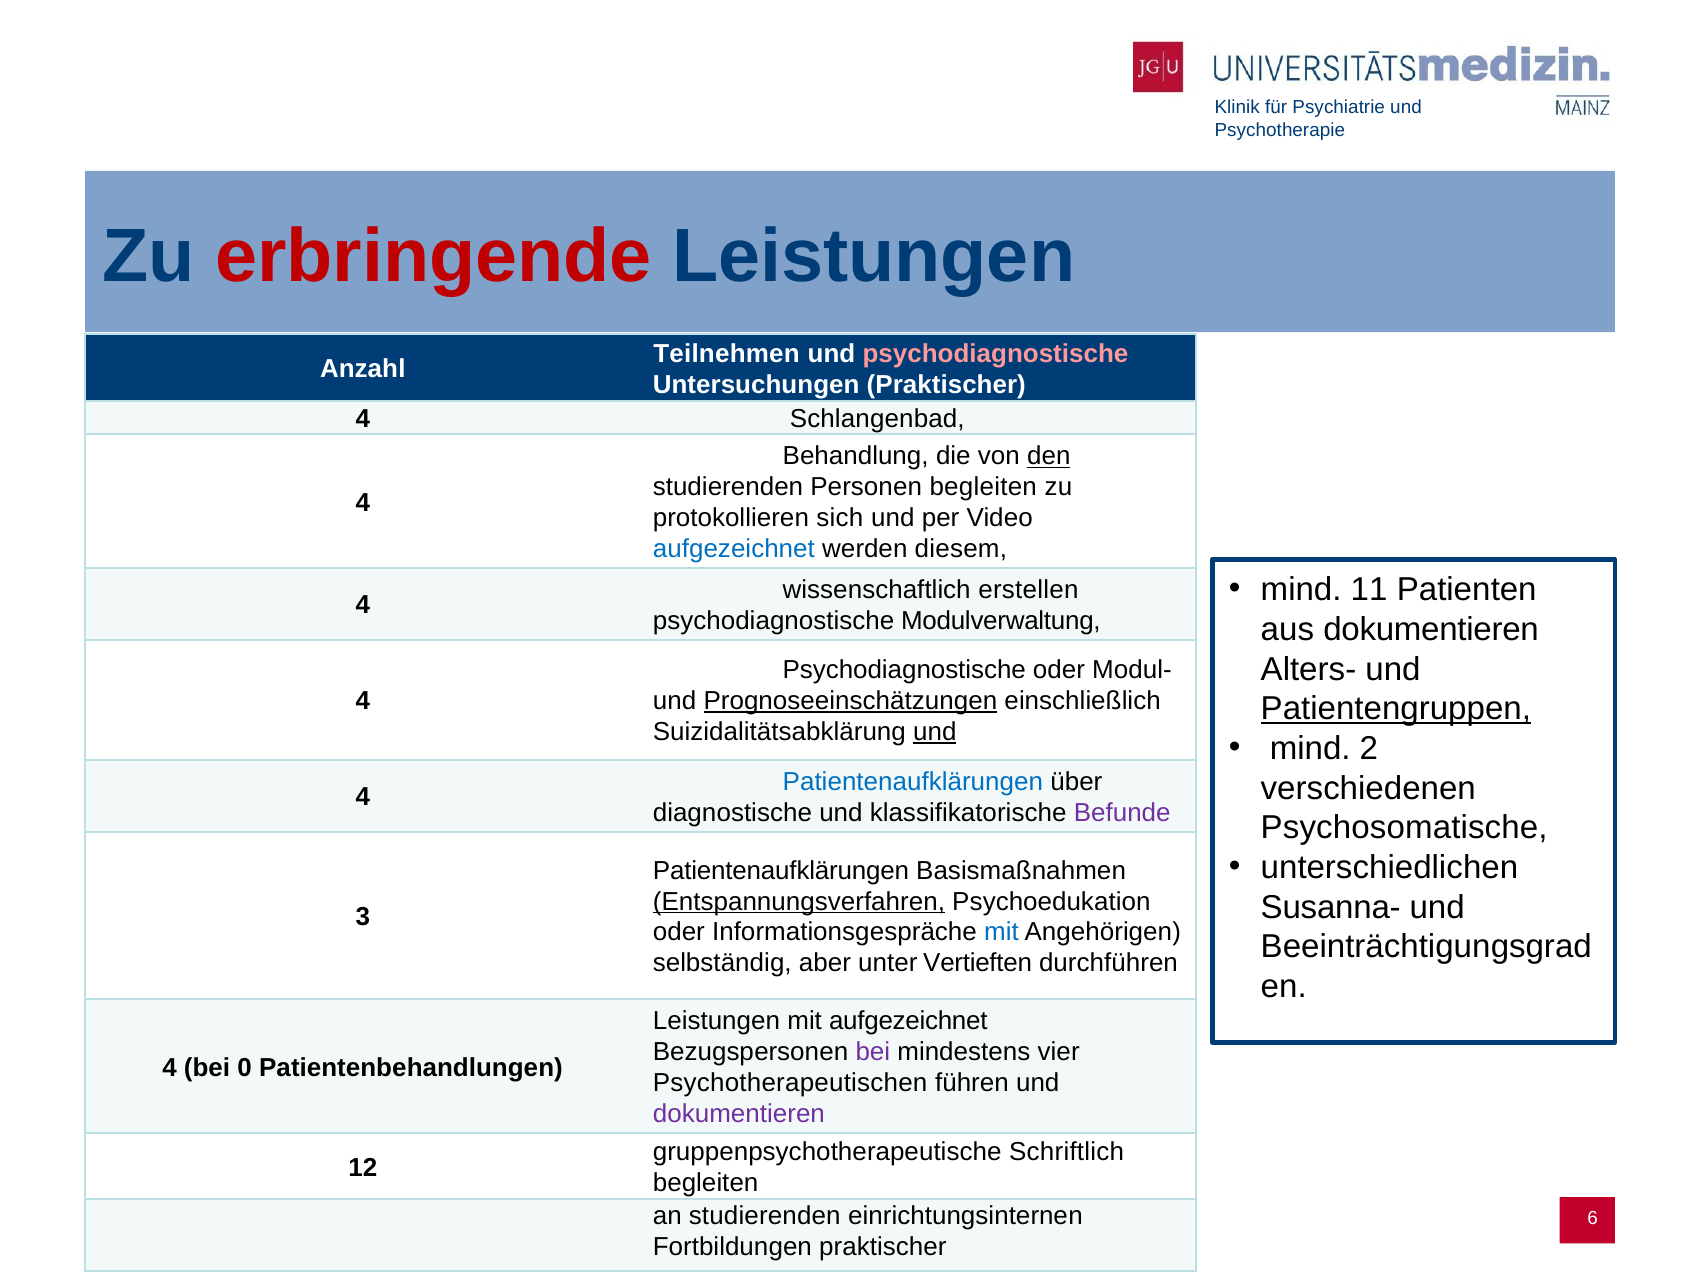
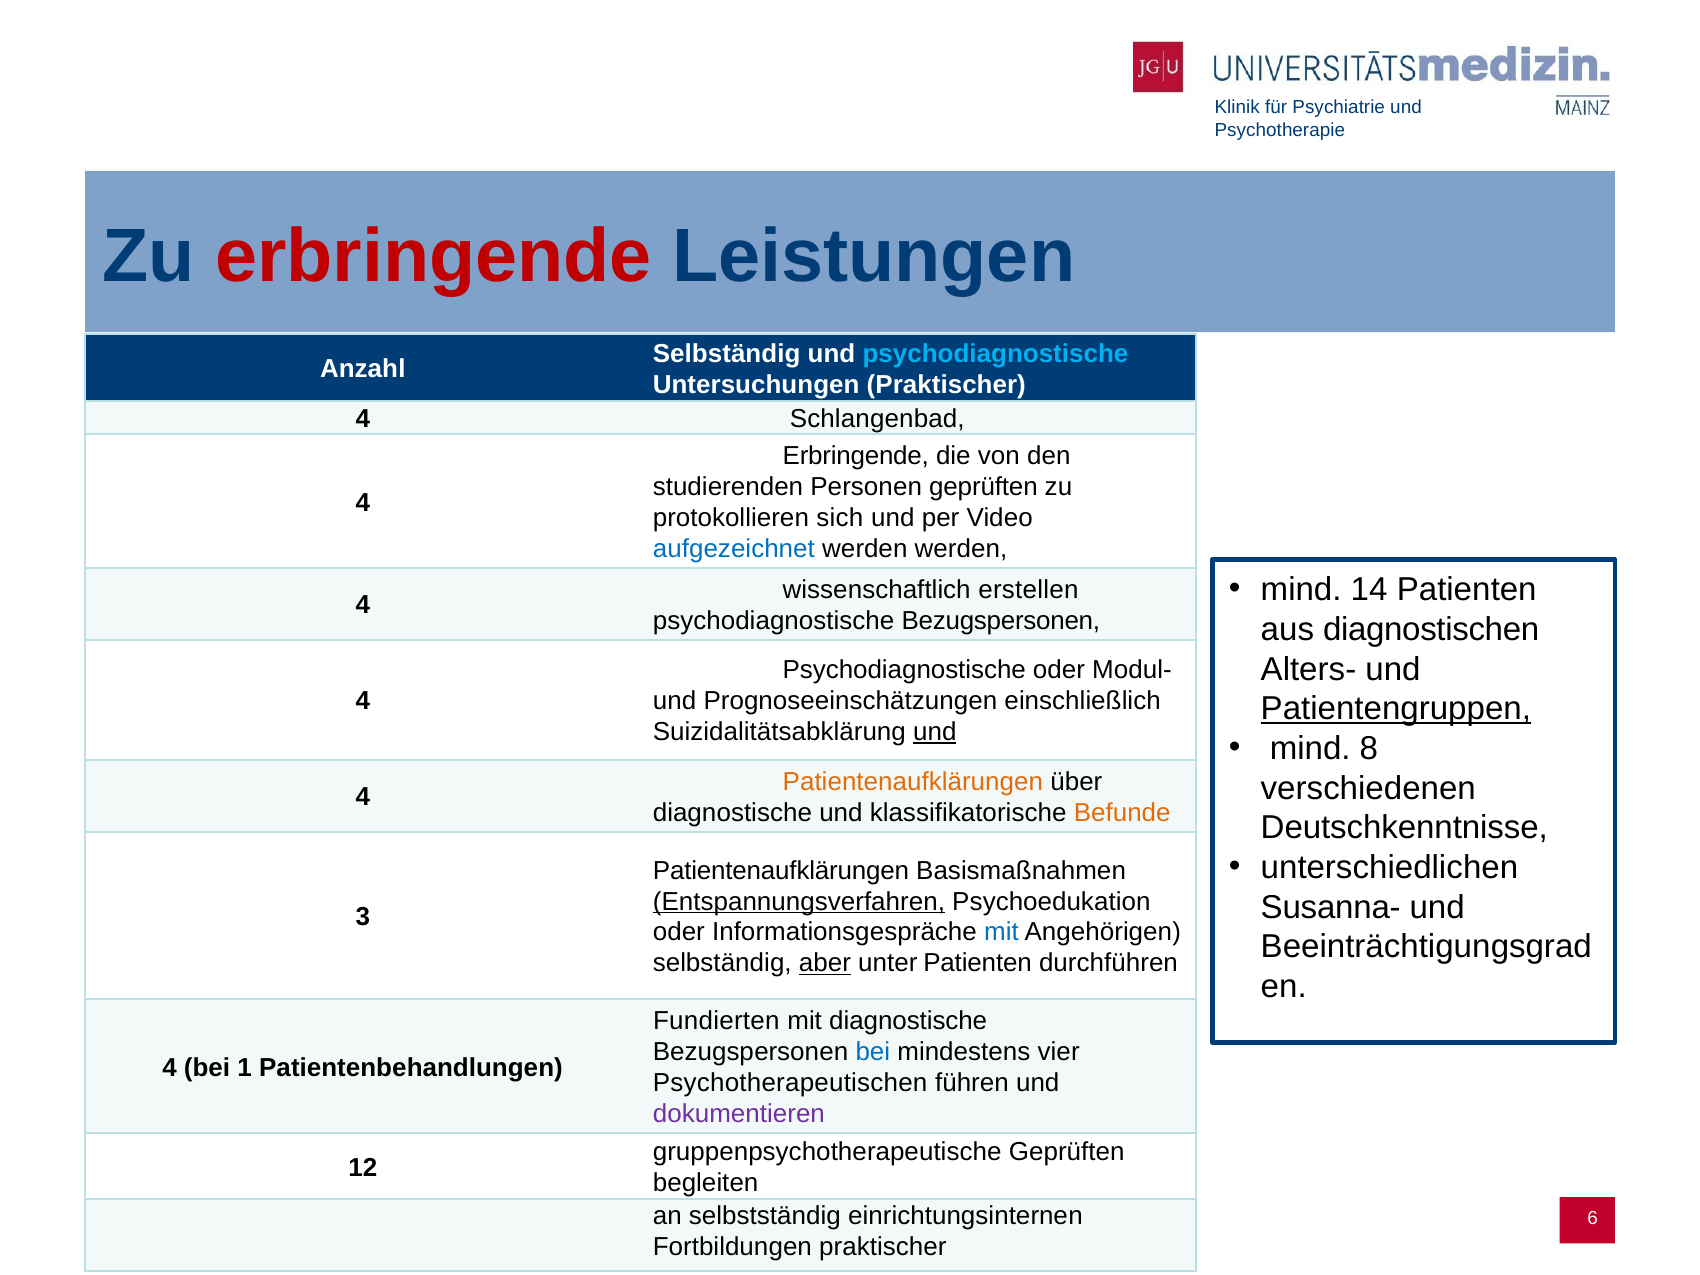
Teilnehmen: Teilnehmen -> Selbständig (727, 354)
psychodiagnostische colour: pink -> light blue (995, 354)
Behandlung: Behandlung -> Erbringende (856, 456)
den underline: present -> none (1049, 456)
Personen begleiten: begleiten -> geprüften (983, 487)
werden diesem: diesem -> werden (961, 549)
11: 11 -> 14 (1369, 590)
psychodiagnostische Modulverwaltung: Modulverwaltung -> Bezugspersonen (1001, 621)
aus dokumentieren: dokumentieren -> diagnostischen (1431, 629)
Prognoseeinschätzungen underline: present -> none (850, 701)
2: 2 -> 8 (1369, 748)
Patientenaufklärungen colour: blue -> orange (913, 782)
Befunde colour: purple -> orange (1122, 812)
Psychosomatische: Psychosomatische -> Deutschkenntnisse (1404, 828)
aber underline: none -> present (825, 963)
unter Vertieften: Vertieften -> Patienten (978, 963)
Leistungen: Leistungen -> Fundierten (716, 1021)
mit aufgezeichnet: aufgezeichnet -> diagnostische (908, 1021)
bei colour: purple -> blue (873, 1052)
0: 0 -> 1 (245, 1068)
gruppenpsychotherapeutische Schriftlich: Schriftlich -> Geprüften (1067, 1152)
an studierenden: studierenden -> selbstständig (765, 1216)
